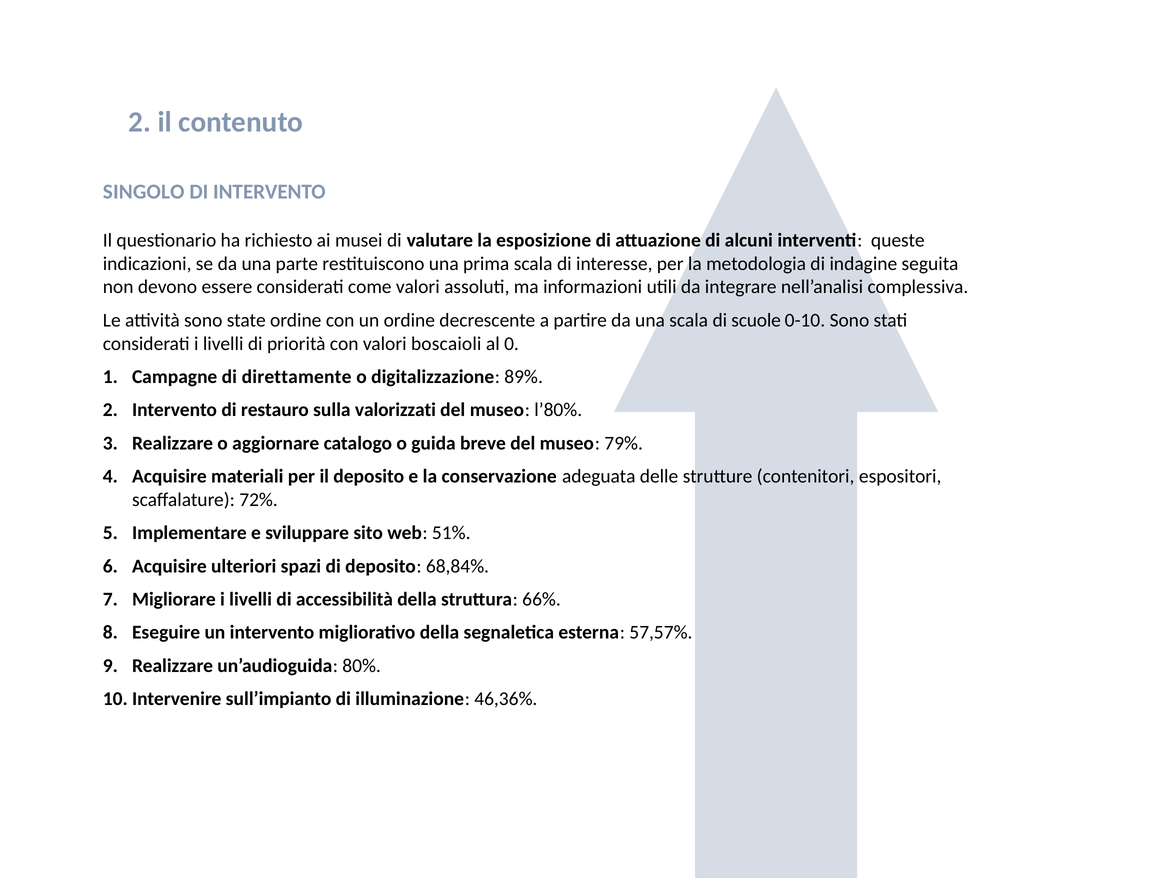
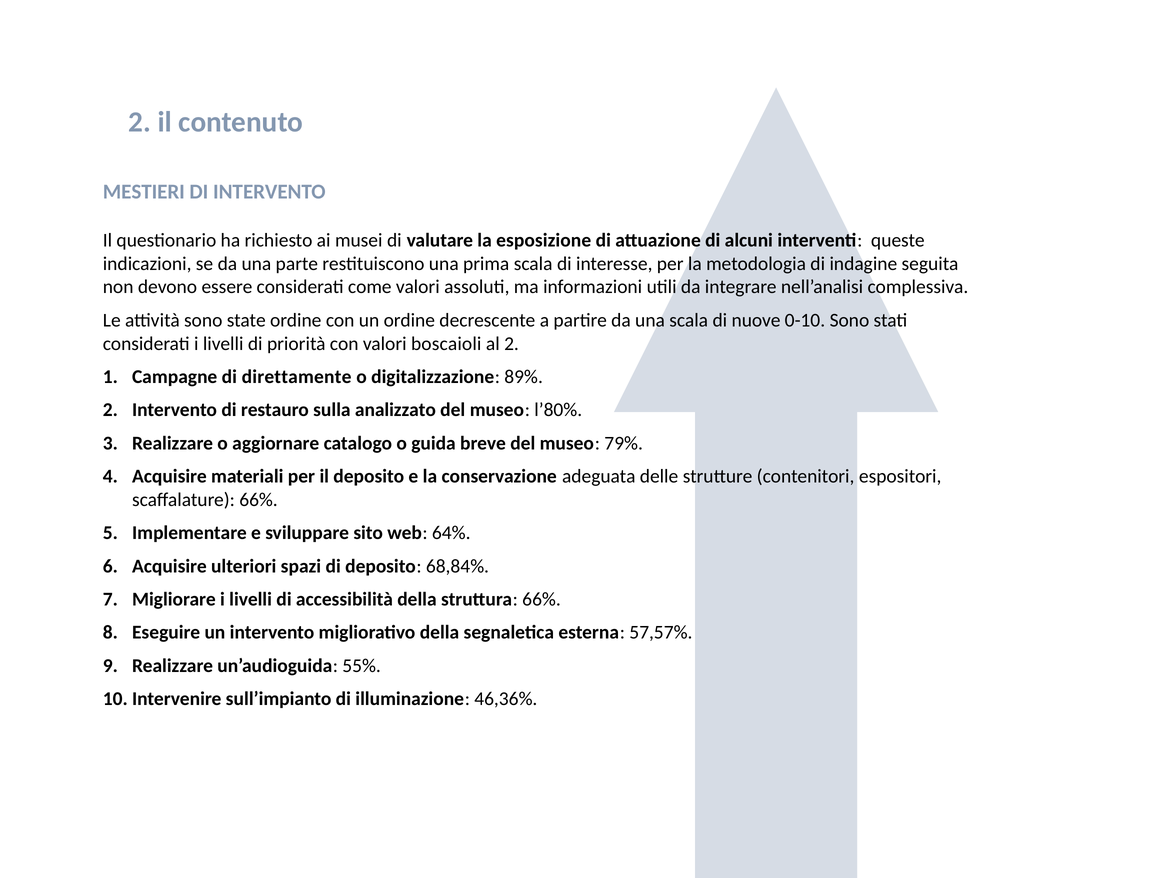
SINGOLO: SINGOLO -> MESTIERI (144, 192)
scuole: scuole -> nuove (756, 320)
al 0: 0 -> 2 (512, 343)
valorizzati: valorizzati -> analizzato (395, 410)
scaffalature 72%: 72% -> 66% (259, 500)
51%: 51% -> 64% (451, 533)
80%: 80% -> 55% (362, 665)
